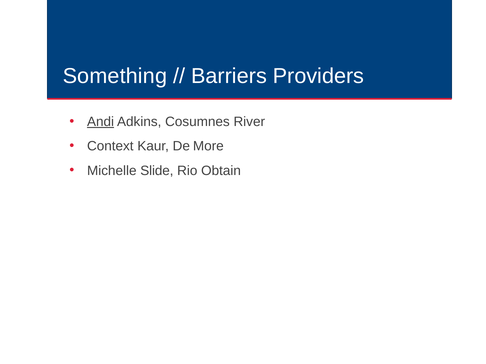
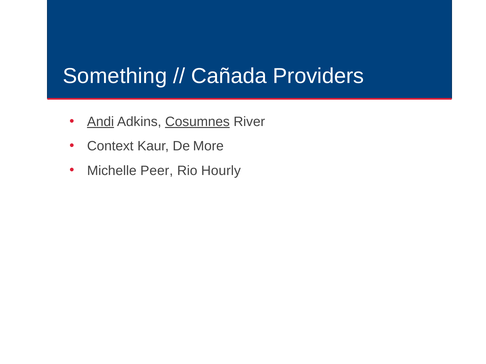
Barriers: Barriers -> Cañada (229, 76)
Cosumnes underline: none -> present (197, 122)
Slide: Slide -> Peer (157, 171)
Obtain: Obtain -> Hourly (221, 171)
